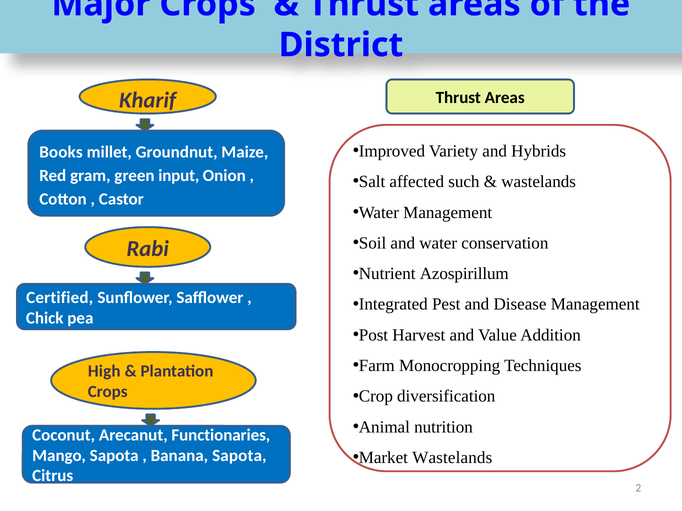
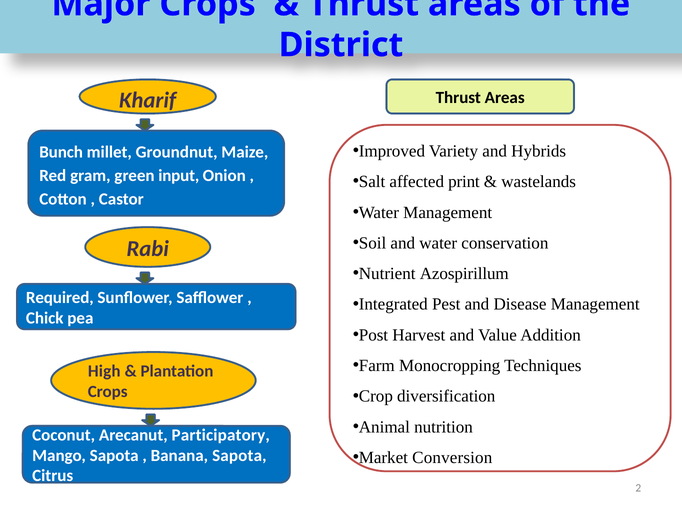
Books: Books -> Bunch (61, 153)
such: such -> print (464, 182)
Certified: Certified -> Required (60, 298)
Functionaries: Functionaries -> Participatory (221, 435)
Market Wastelands: Wastelands -> Conversion (452, 458)
